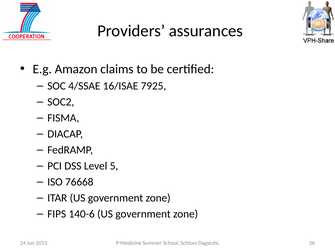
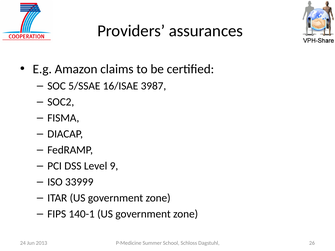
4/SSAE: 4/SSAE -> 5/SSAE (84, 86)
7925: 7925 -> 3987 (153, 86)
5: 5 -> 9 (114, 166)
76668: 76668 -> 33999 (79, 182)
140-6: 140-6 -> 140-1 (82, 214)
